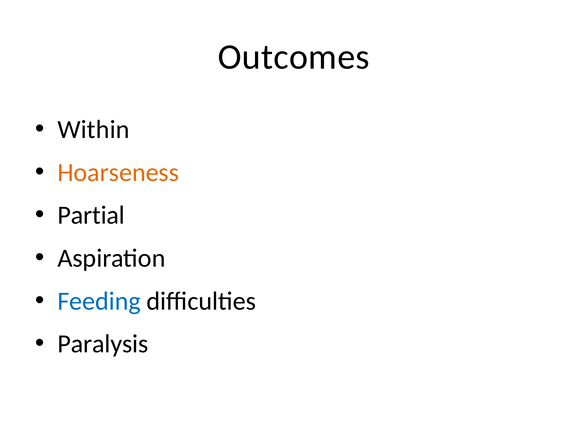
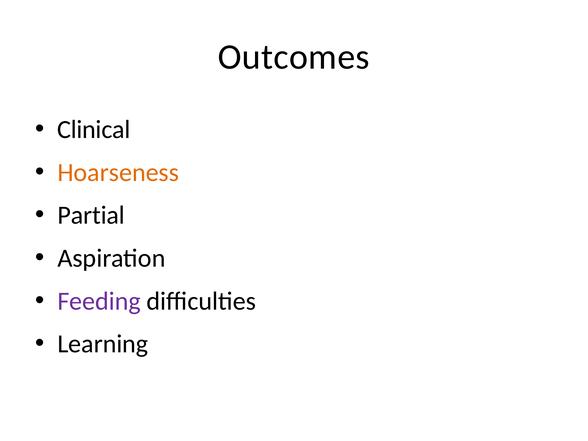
Within: Within -> Clinical (94, 130)
Feeding colour: blue -> purple (99, 301)
Paralysis: Paralysis -> Learning (103, 344)
